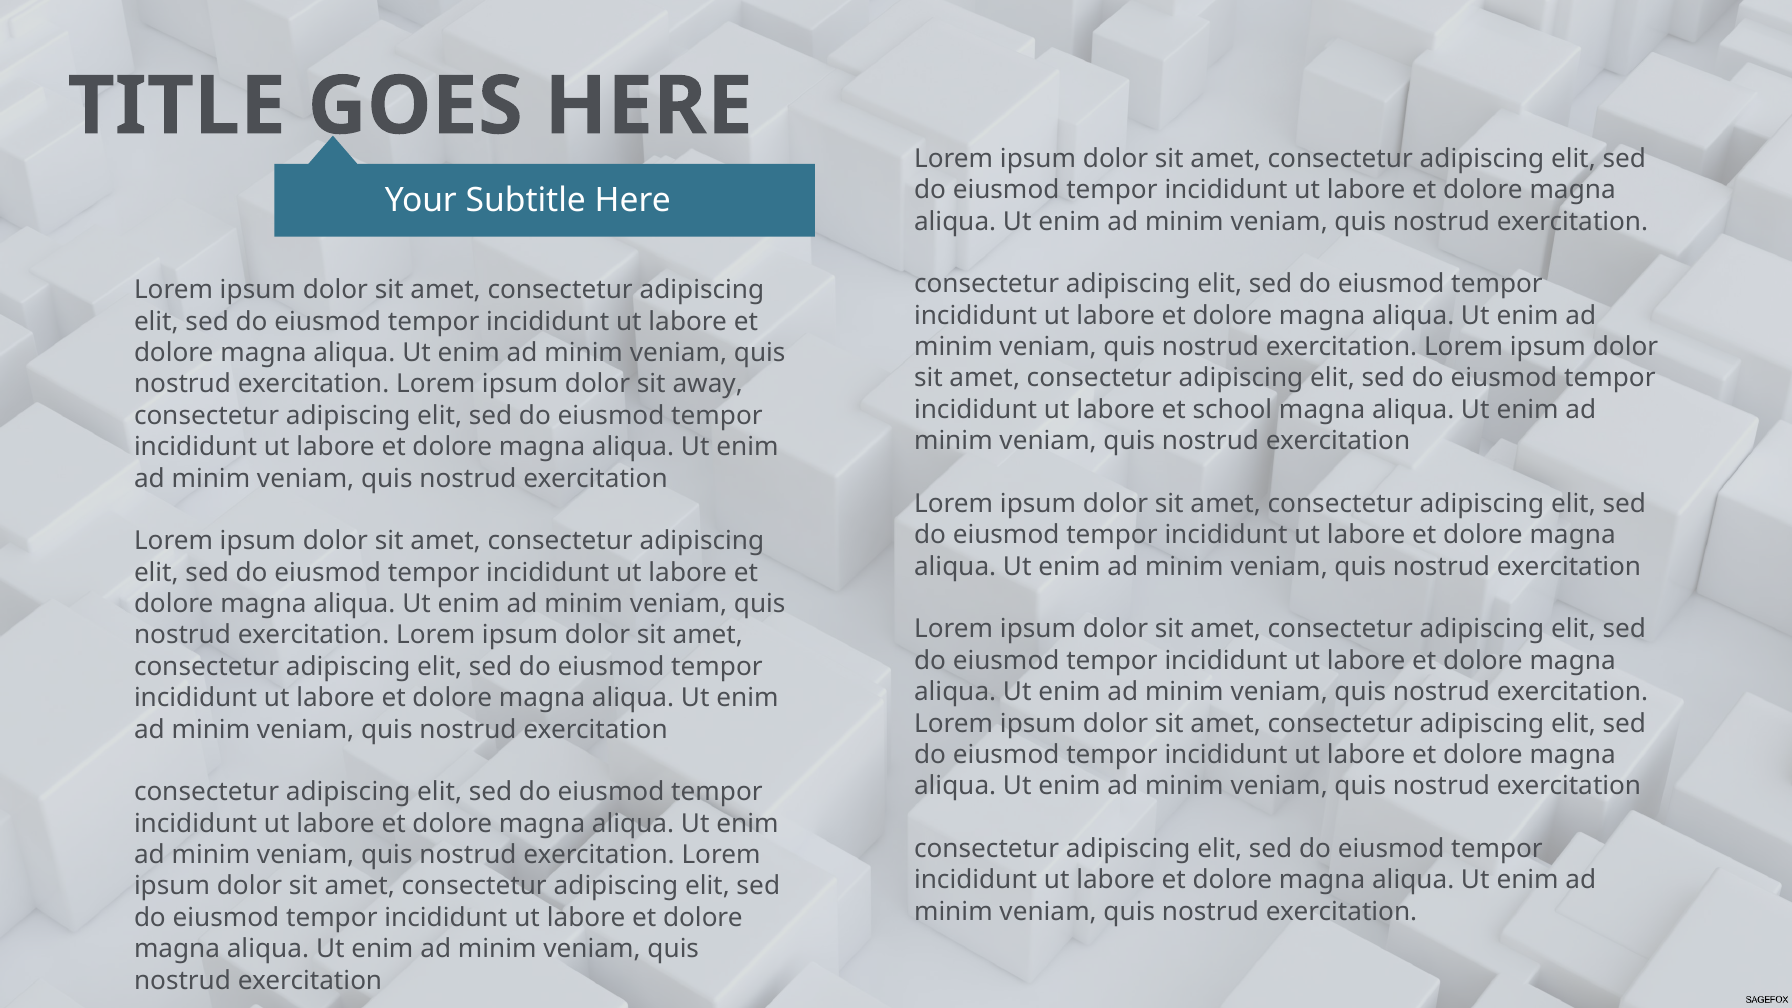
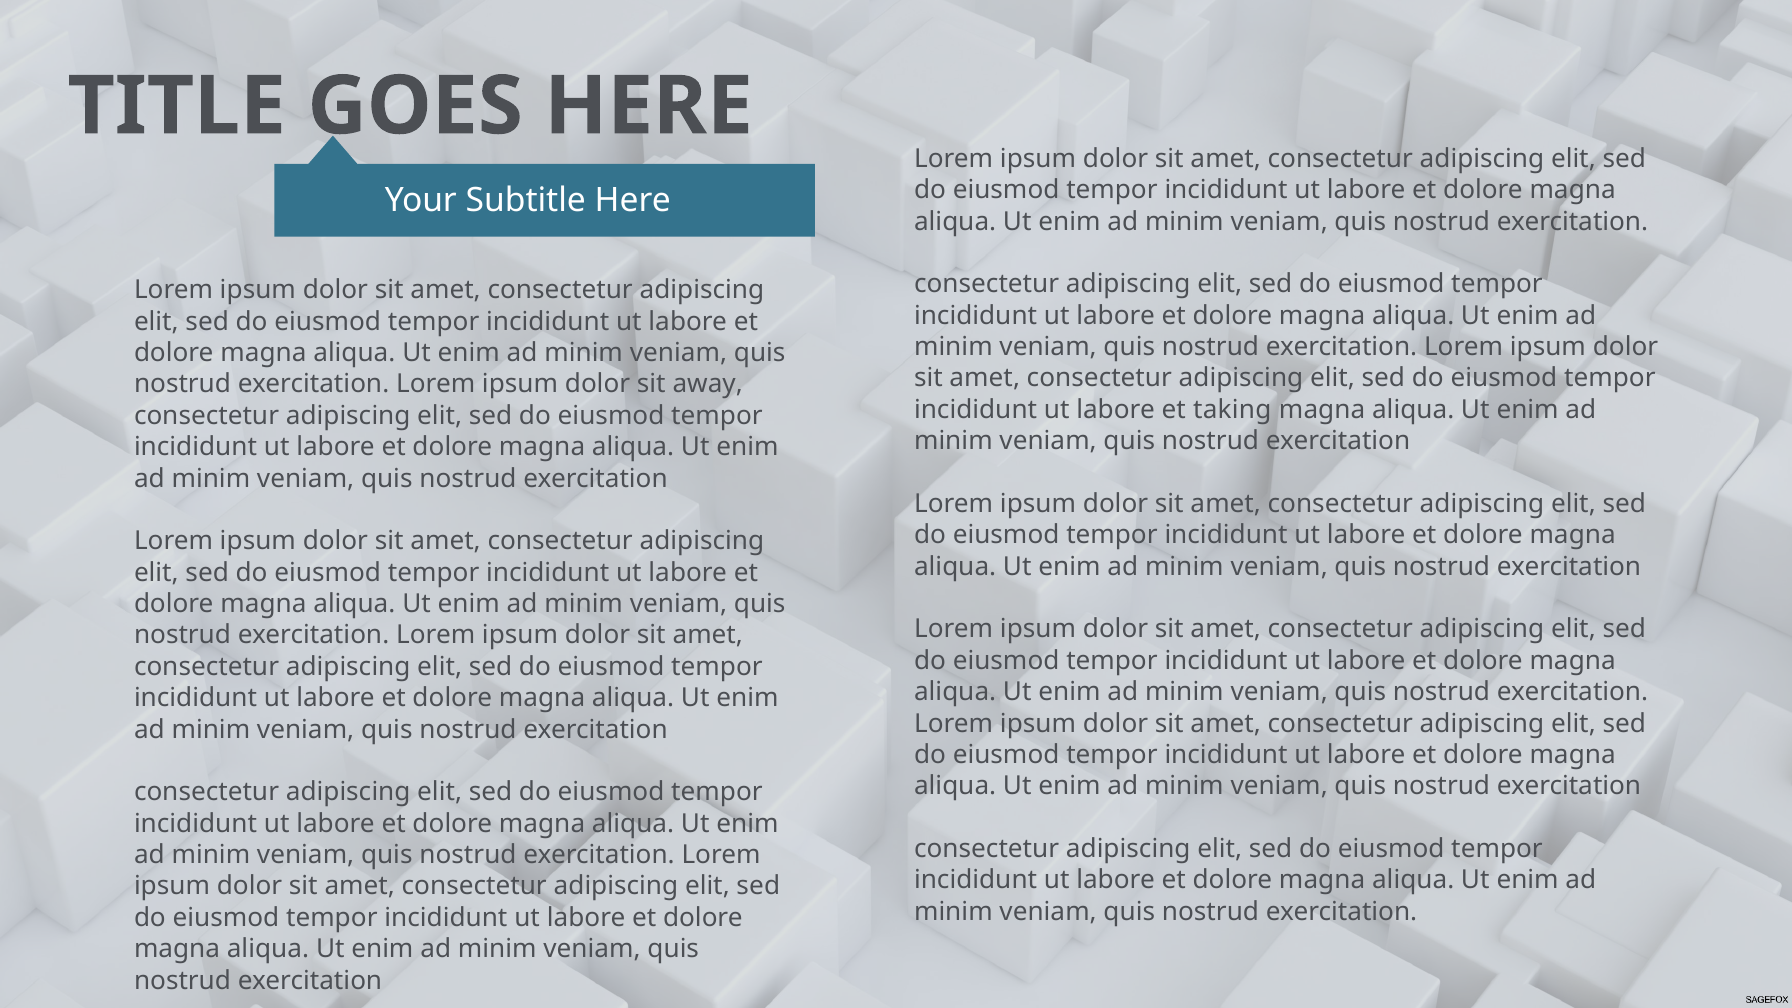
school: school -> taking (1232, 410)
